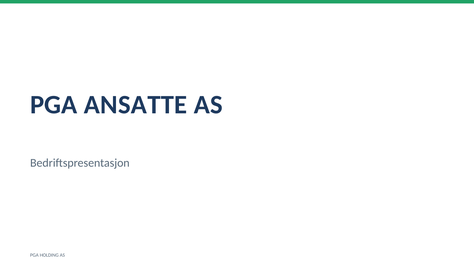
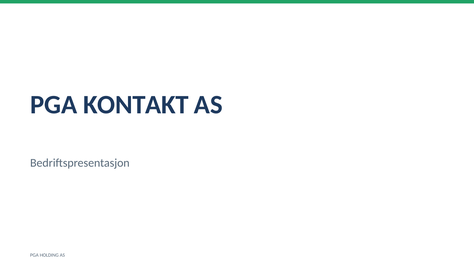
ANSATTE: ANSATTE -> KONTAKT (136, 105)
